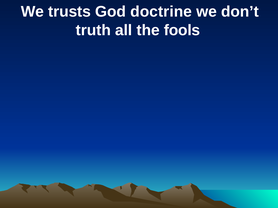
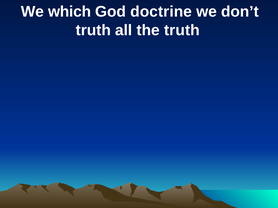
trusts: trusts -> which (70, 12)
the fools: fools -> truth (182, 30)
